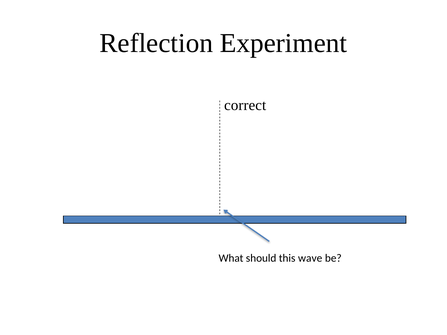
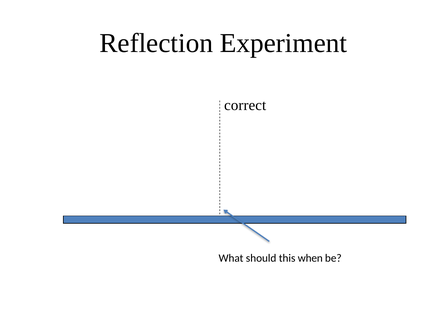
wave: wave -> when (310, 258)
